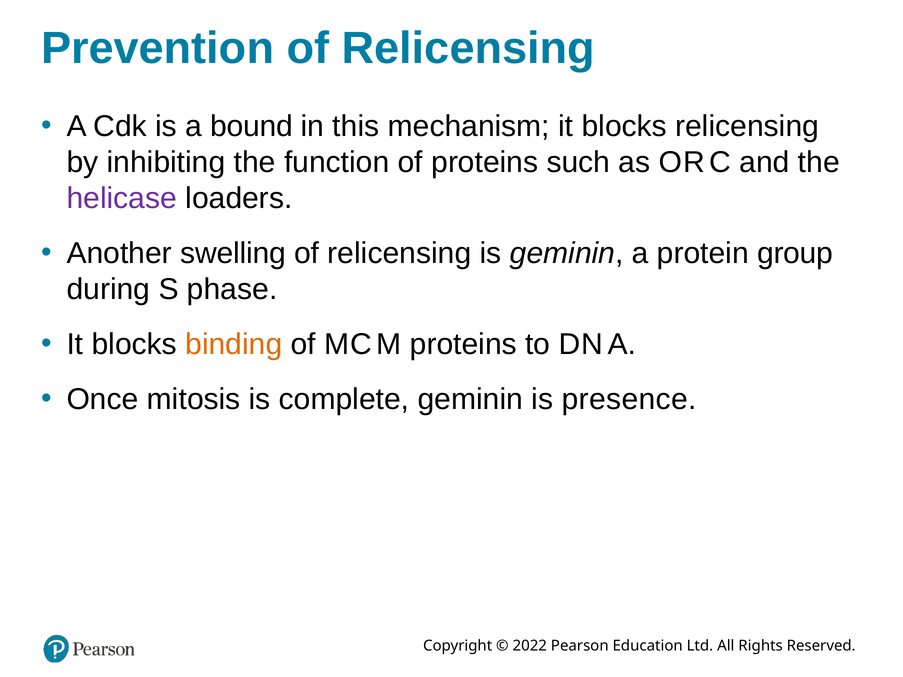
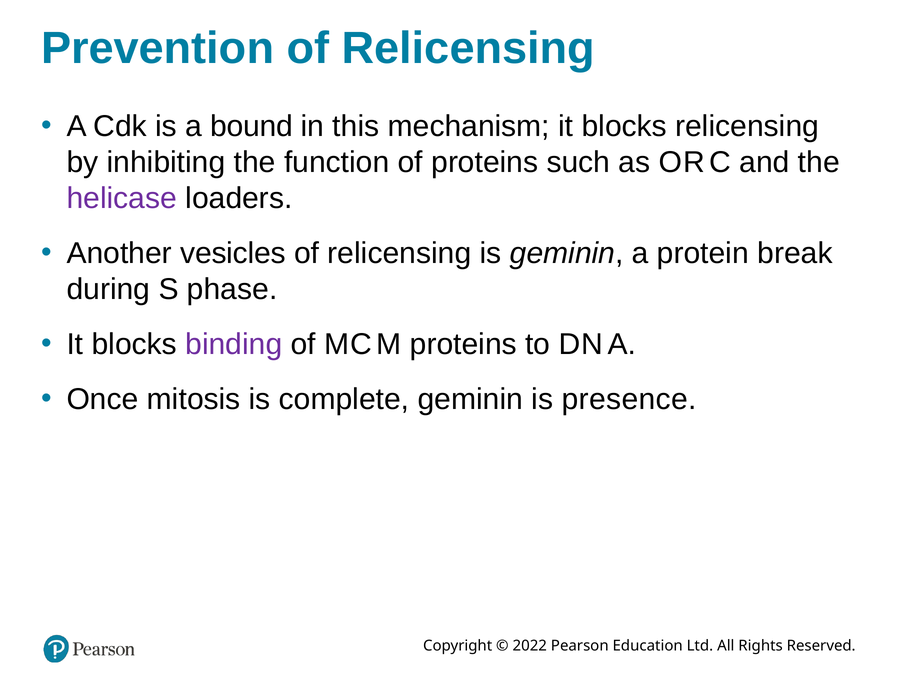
swelling: swelling -> vesicles (233, 253)
group: group -> break (795, 253)
binding colour: orange -> purple (234, 345)
